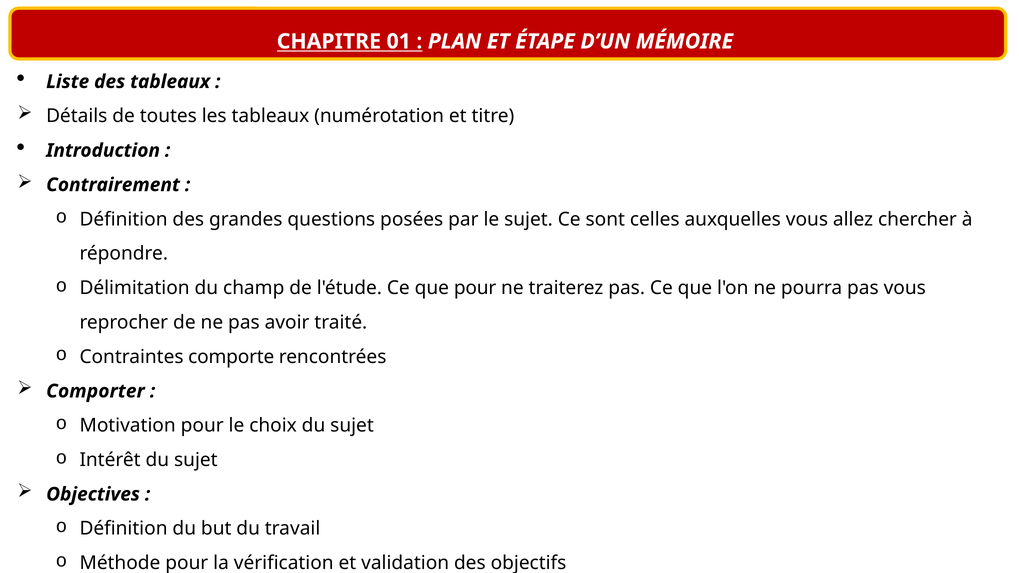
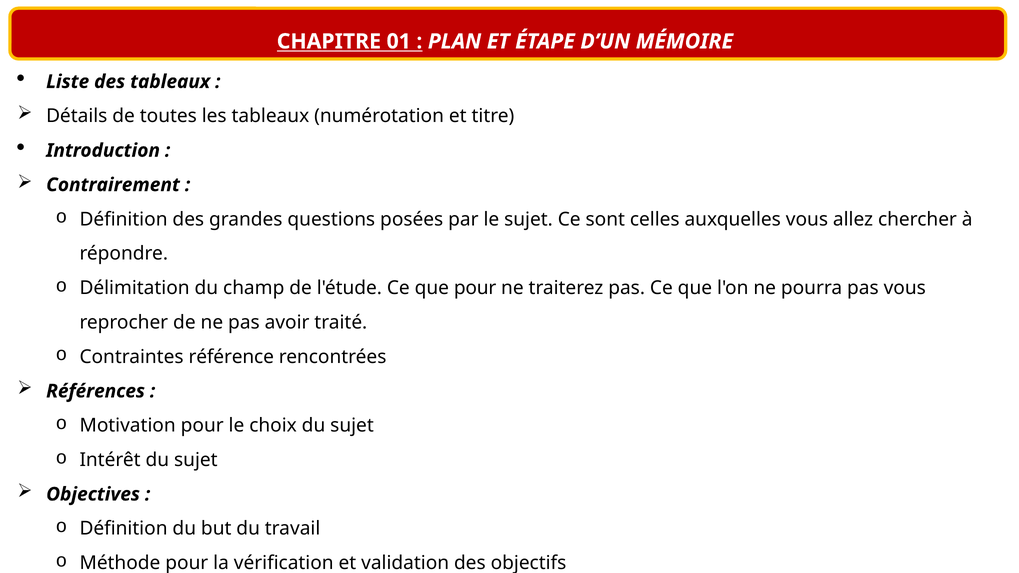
comporte: comporte -> référence (231, 357)
Comporter: Comporter -> Références (96, 391)
